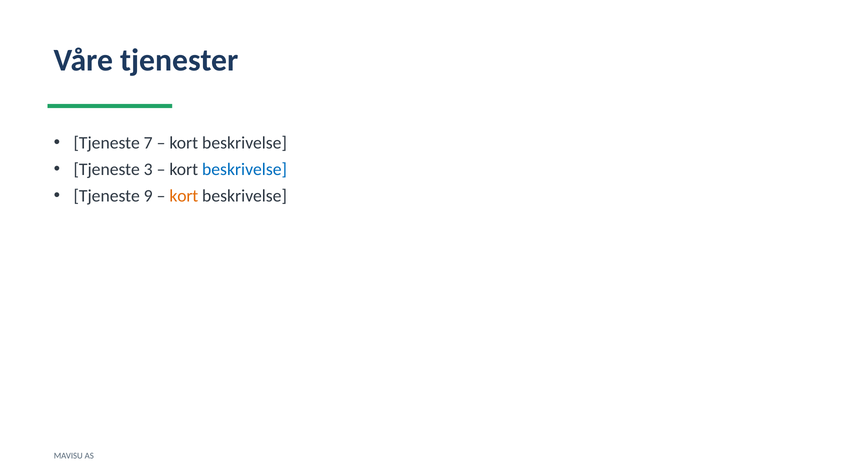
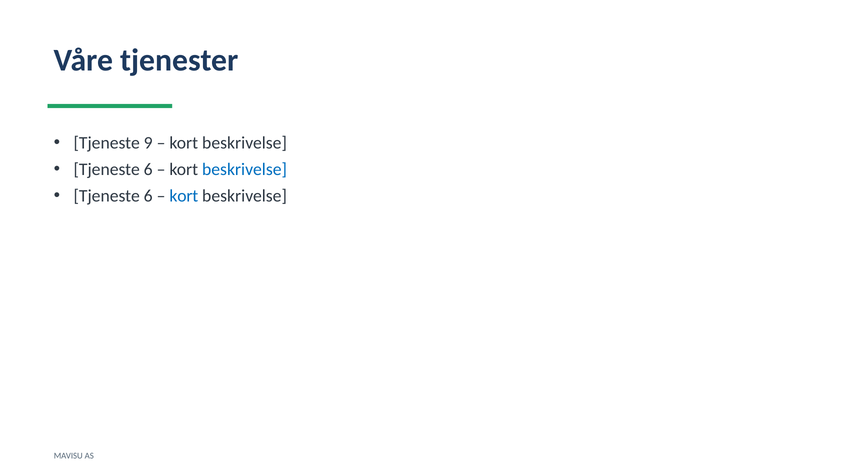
7: 7 -> 9 (148, 143)
3: 3 -> 6 (148, 170)
9: 9 -> 6 (148, 196)
kort colour: orange -> blue (184, 196)
